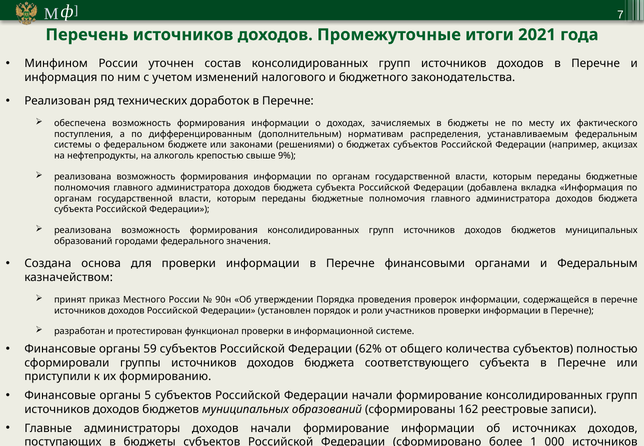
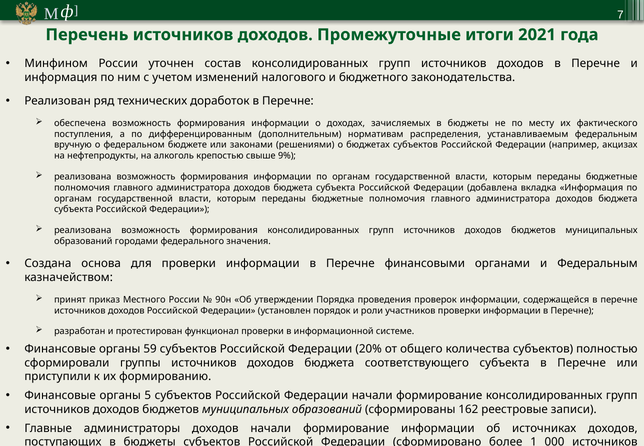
системы: системы -> вручную (73, 145)
62%: 62% -> 20% (369, 349)
